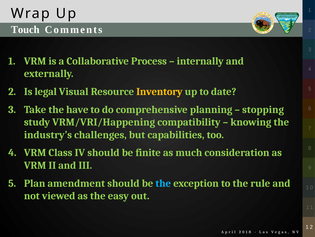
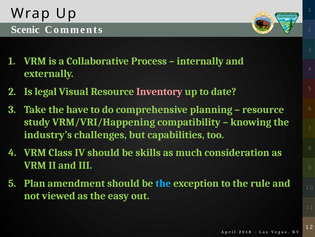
Touch: Touch -> Scenic (25, 30)
Inventory colour: yellow -> pink (159, 91)
stopping: stopping -> resource (263, 109)
finite: finite -> skills (148, 152)
